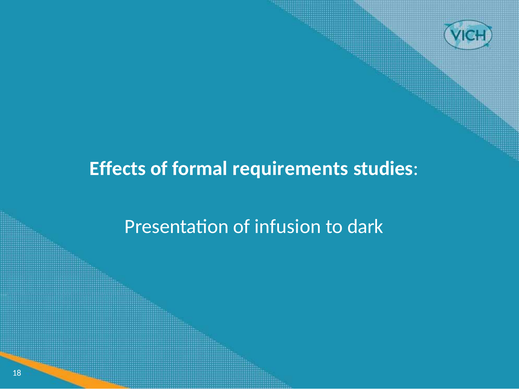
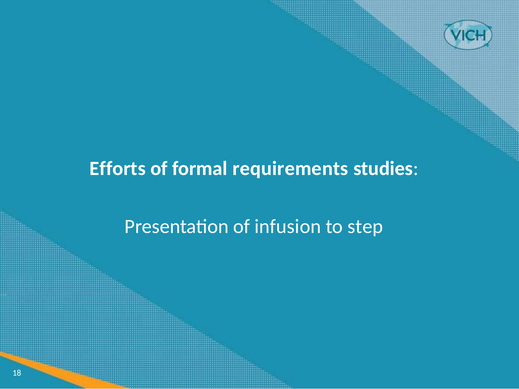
Effects: Effects -> Efforts (118, 169)
dark: dark -> step (365, 227)
